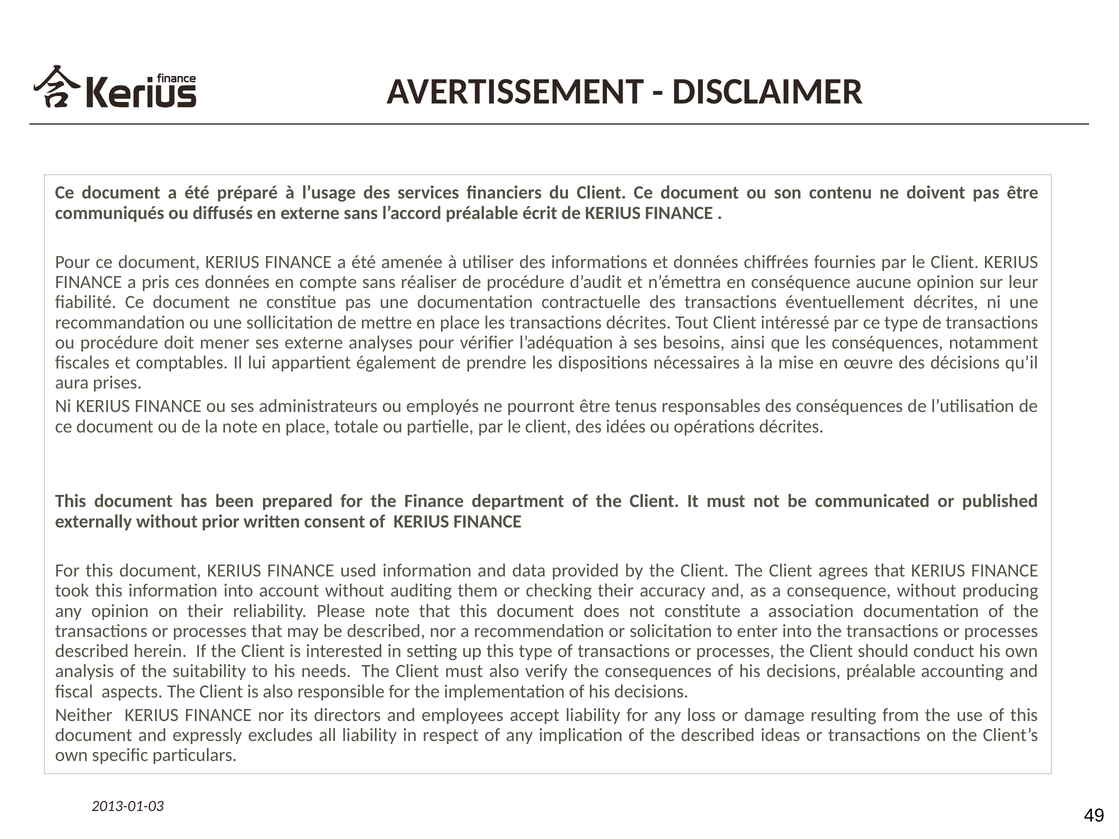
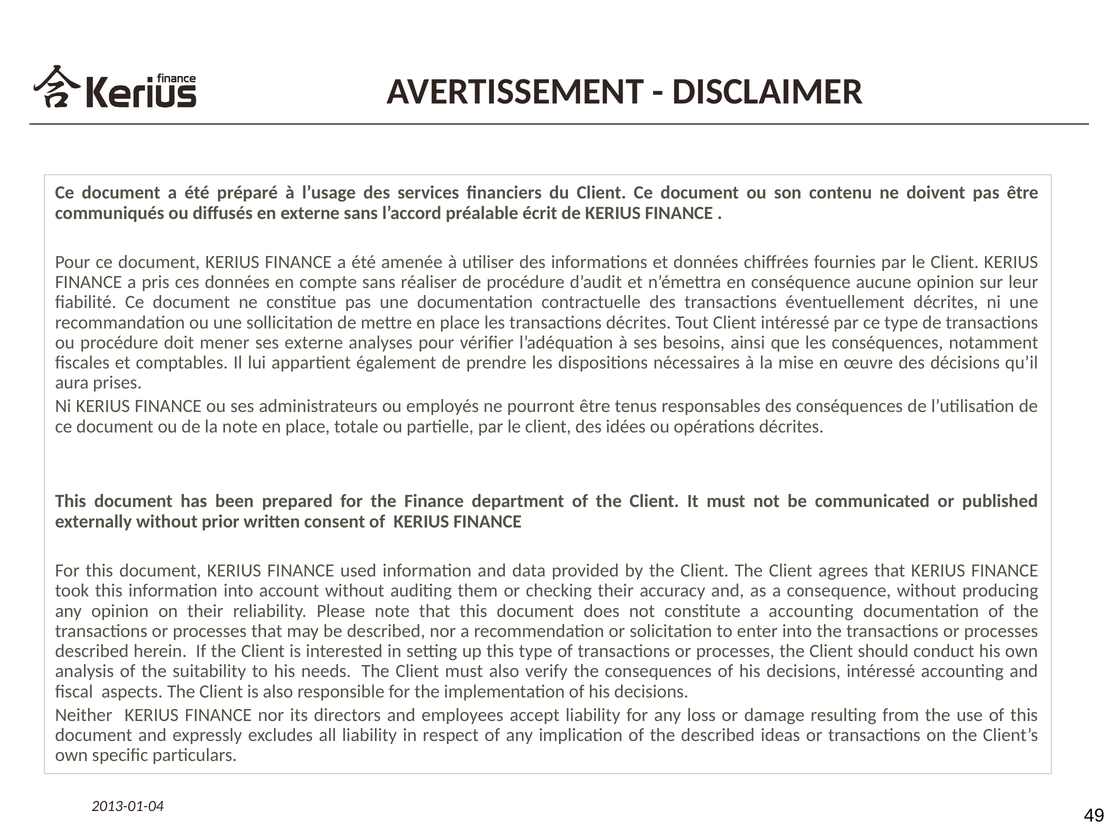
a association: association -> accounting (811, 611)
decisions préalable: préalable -> intéressé (881, 672)
2013-01-03: 2013-01-03 -> 2013-01-04 (128, 806)
